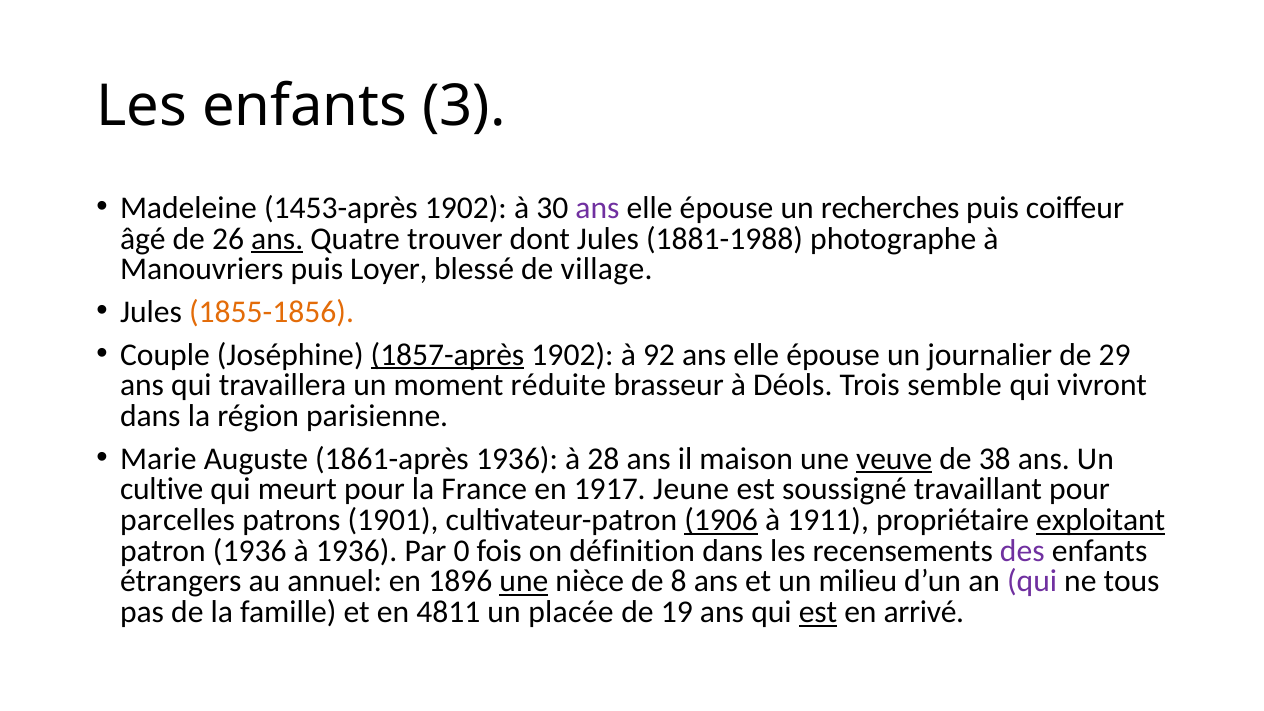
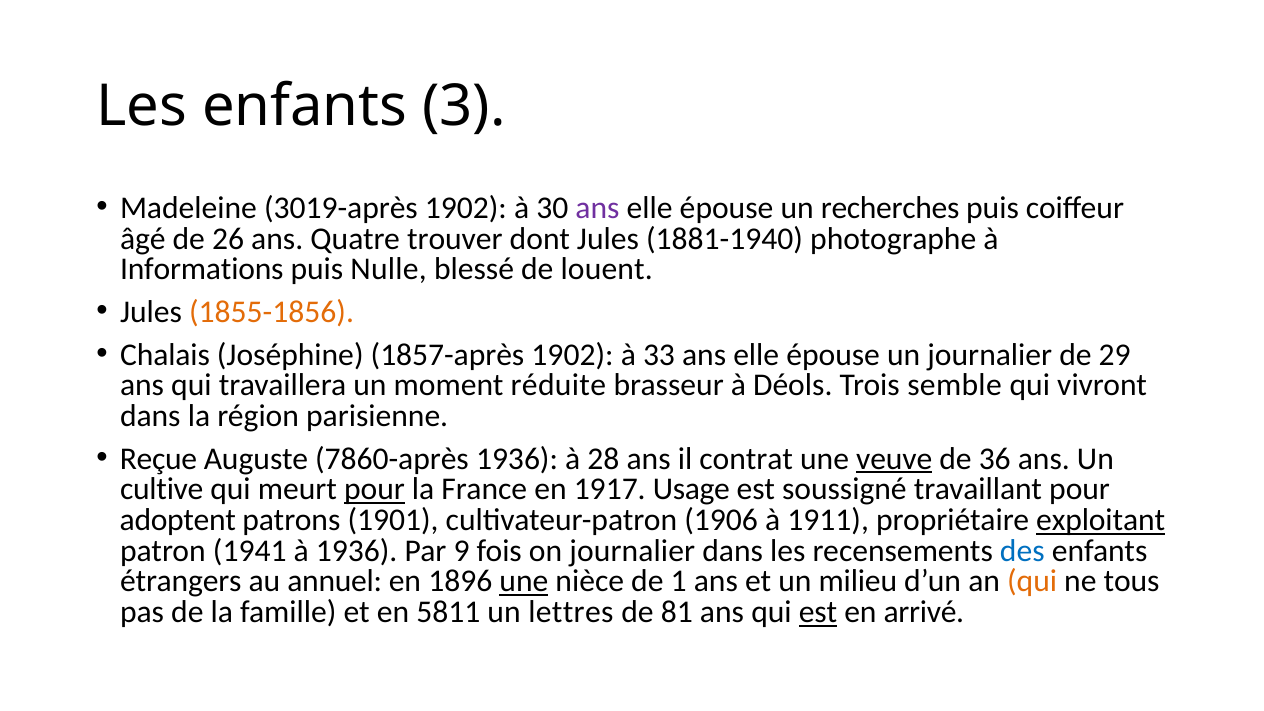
1453-après: 1453-après -> 3019-après (341, 208)
ans underline: present -> none (277, 239)
1881-1988: 1881-1988 -> 1881-1940 (725, 239)
Manouvriers: Manouvriers -> Informations (202, 270)
Loyer: Loyer -> Nulle (389, 270)
village: village -> louent (607, 270)
Couple: Couple -> Chalais (165, 355)
1857-après underline: present -> none (448, 355)
92: 92 -> 33 (659, 355)
Marie: Marie -> Reçue (158, 459)
1861-après: 1861-après -> 7860-après (392, 459)
maison: maison -> contrat (746, 459)
38: 38 -> 36 (995, 459)
pour underline: none -> present (374, 489)
Jeune: Jeune -> Usage (691, 489)
parcelles: parcelles -> adoptent (178, 520)
1906 underline: present -> none (721, 520)
patron 1936: 1936 -> 1941 (250, 551)
0: 0 -> 9 (462, 551)
on définition: définition -> journalier (632, 551)
des colour: purple -> blue (1022, 551)
8: 8 -> 1 (679, 582)
qui colour: purple -> orange (1032, 582)
4811: 4811 -> 5811 (448, 612)
placée: placée -> lettres (571, 612)
19: 19 -> 81 (677, 612)
